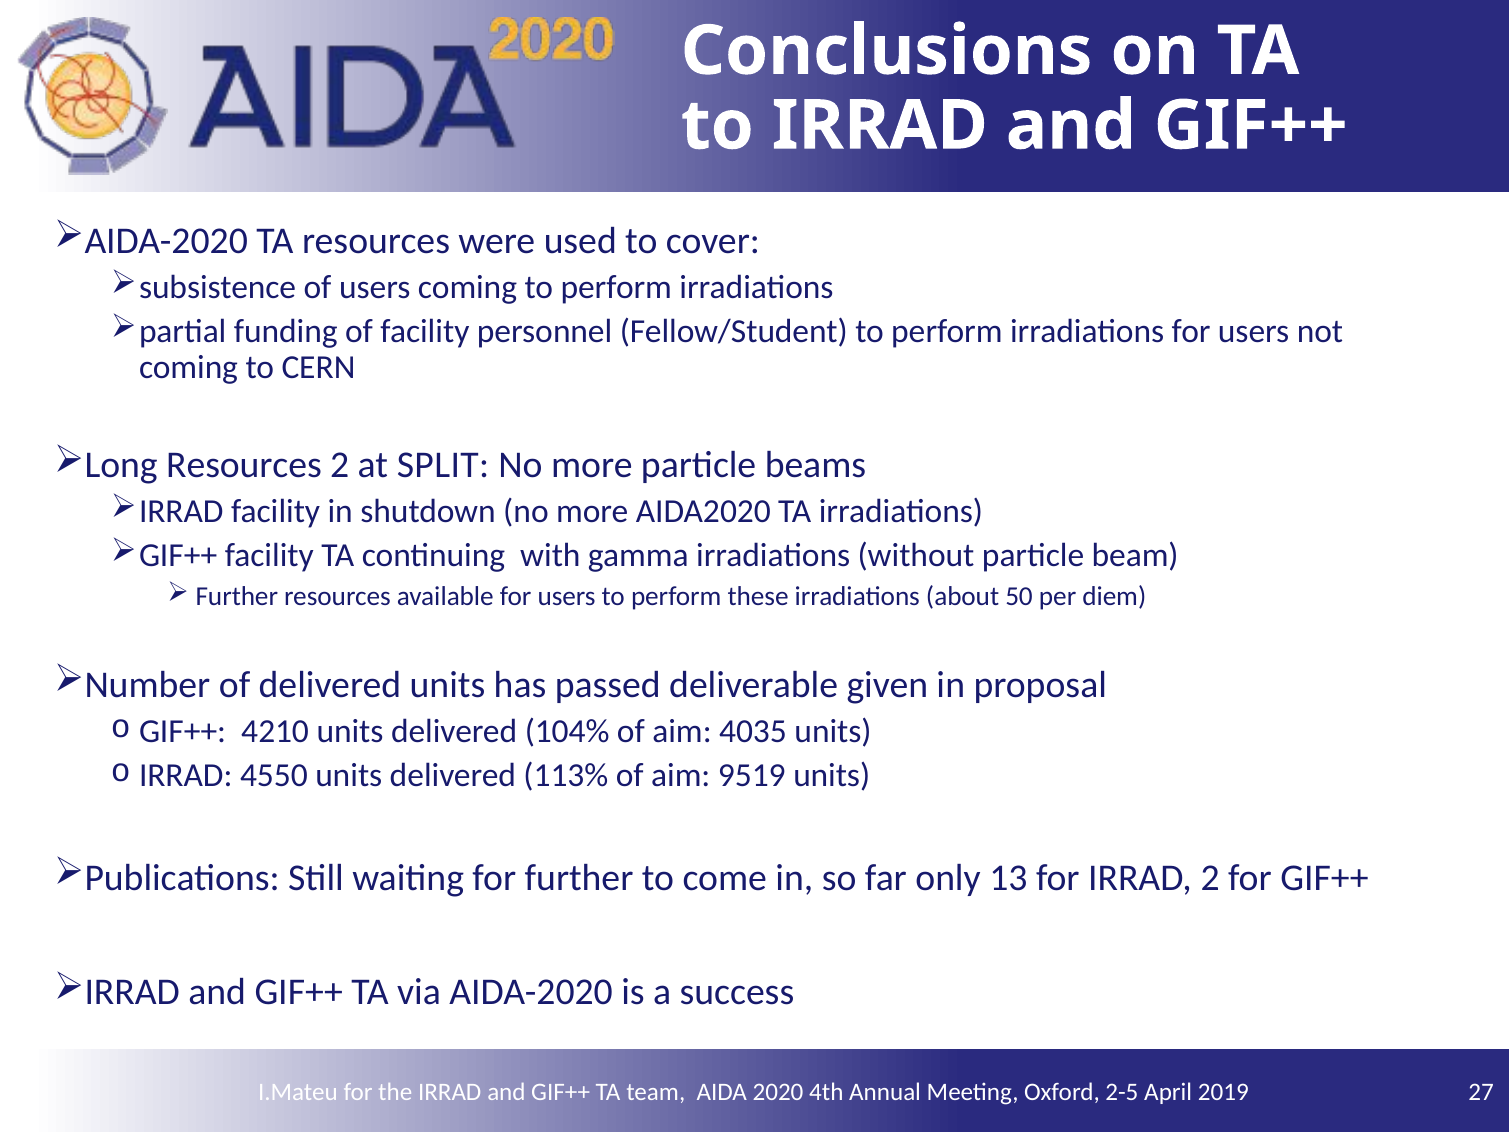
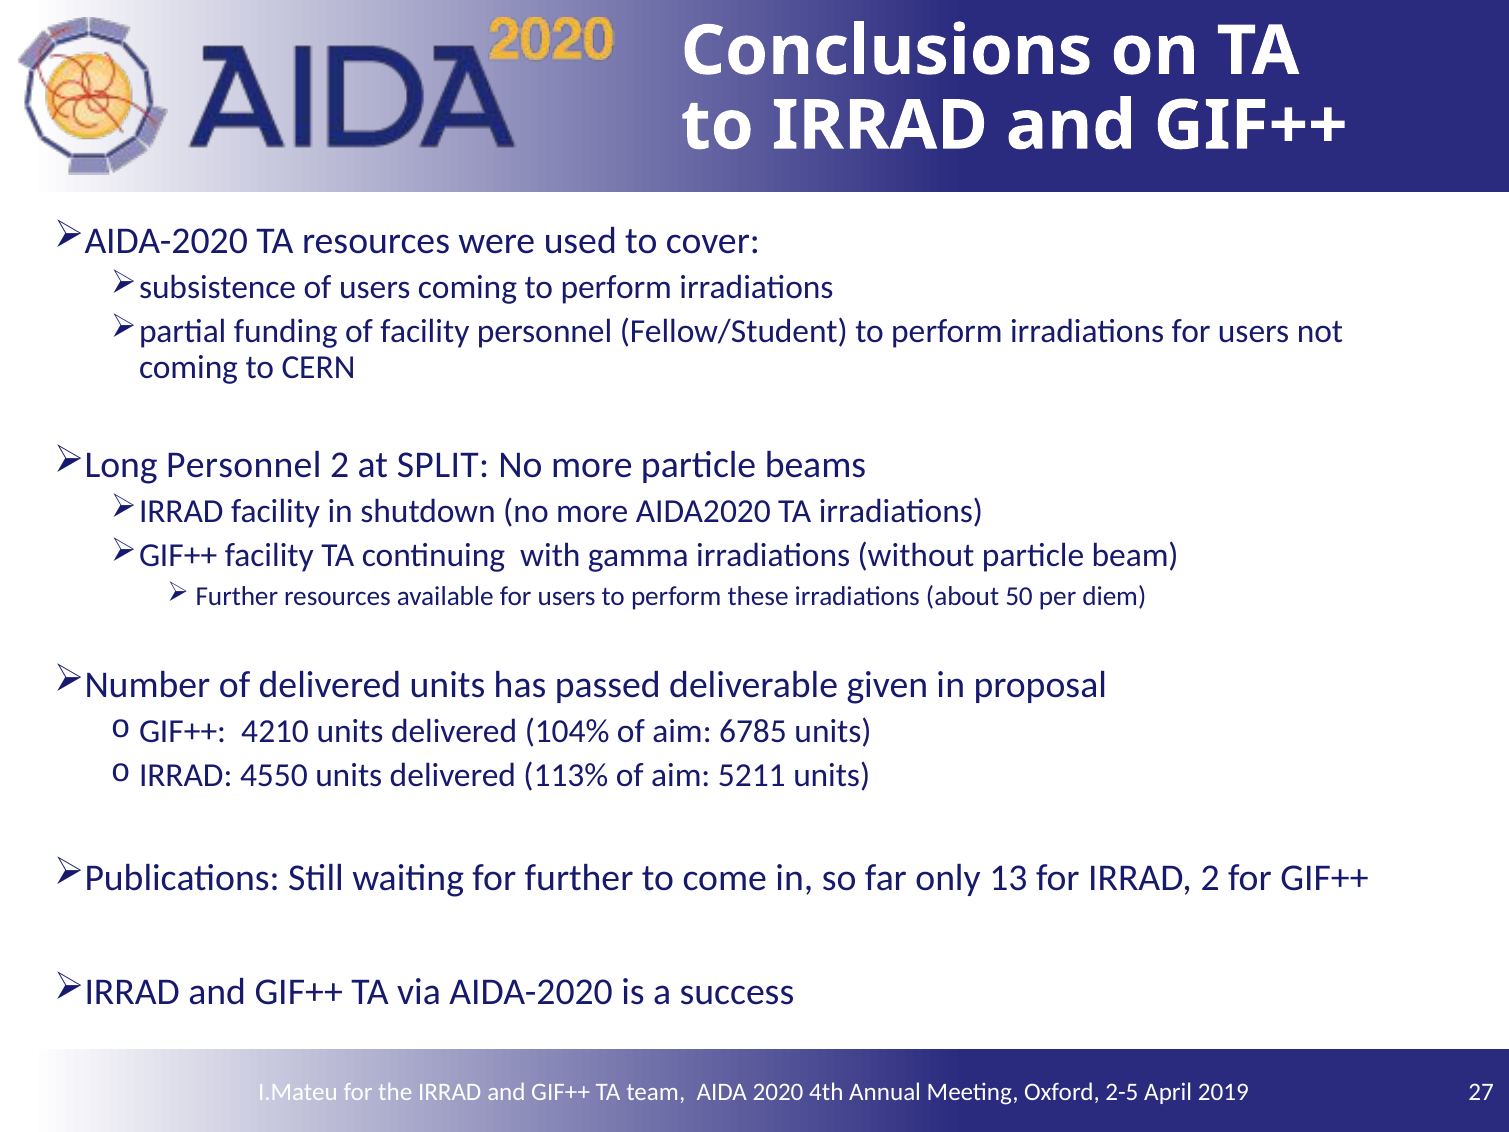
Resources: Resources -> Personnel (244, 465)
4035: 4035 -> 6785 (753, 731)
9519: 9519 -> 5211 (752, 775)
